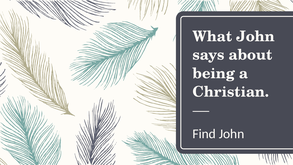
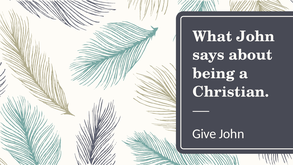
Find: Find -> Give (204, 134)
